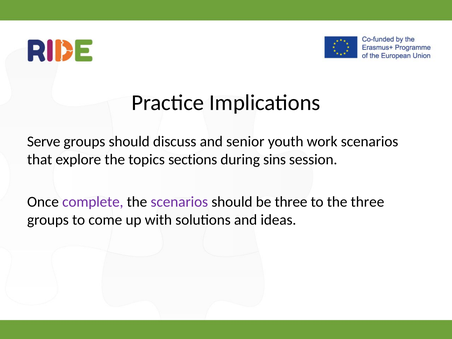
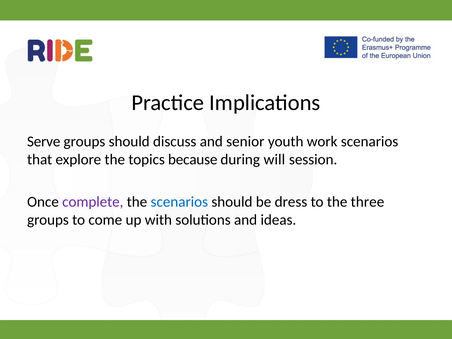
sections: sections -> because (193, 160)
sins: sins -> will (274, 160)
scenarios colour: purple -> blue (179, 202)
be three: three -> dress (291, 202)
